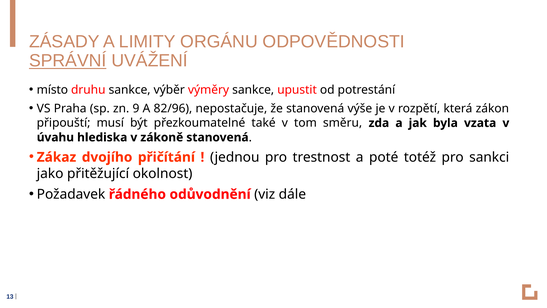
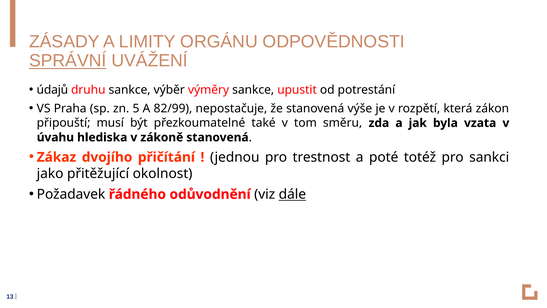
místo: místo -> údajů (52, 90)
9: 9 -> 5 (136, 109)
82/96: 82/96 -> 82/99 (173, 109)
dále underline: none -> present (292, 194)
